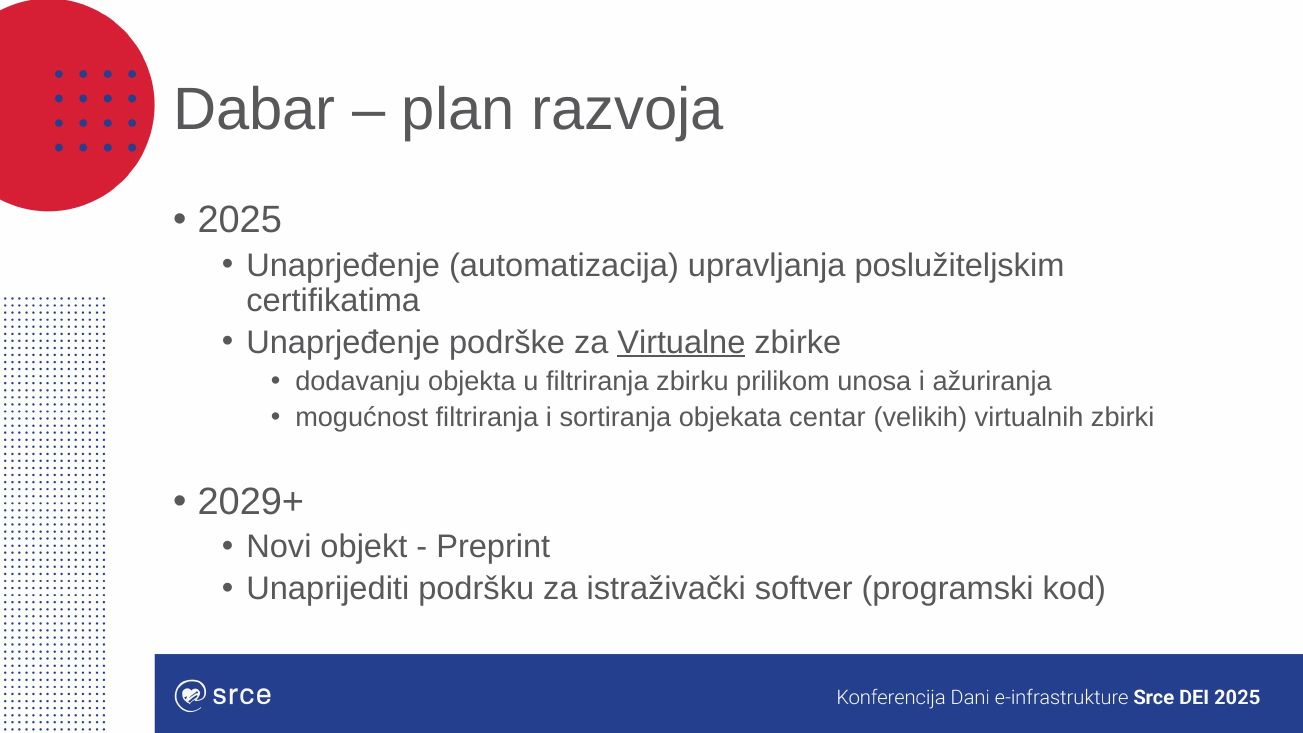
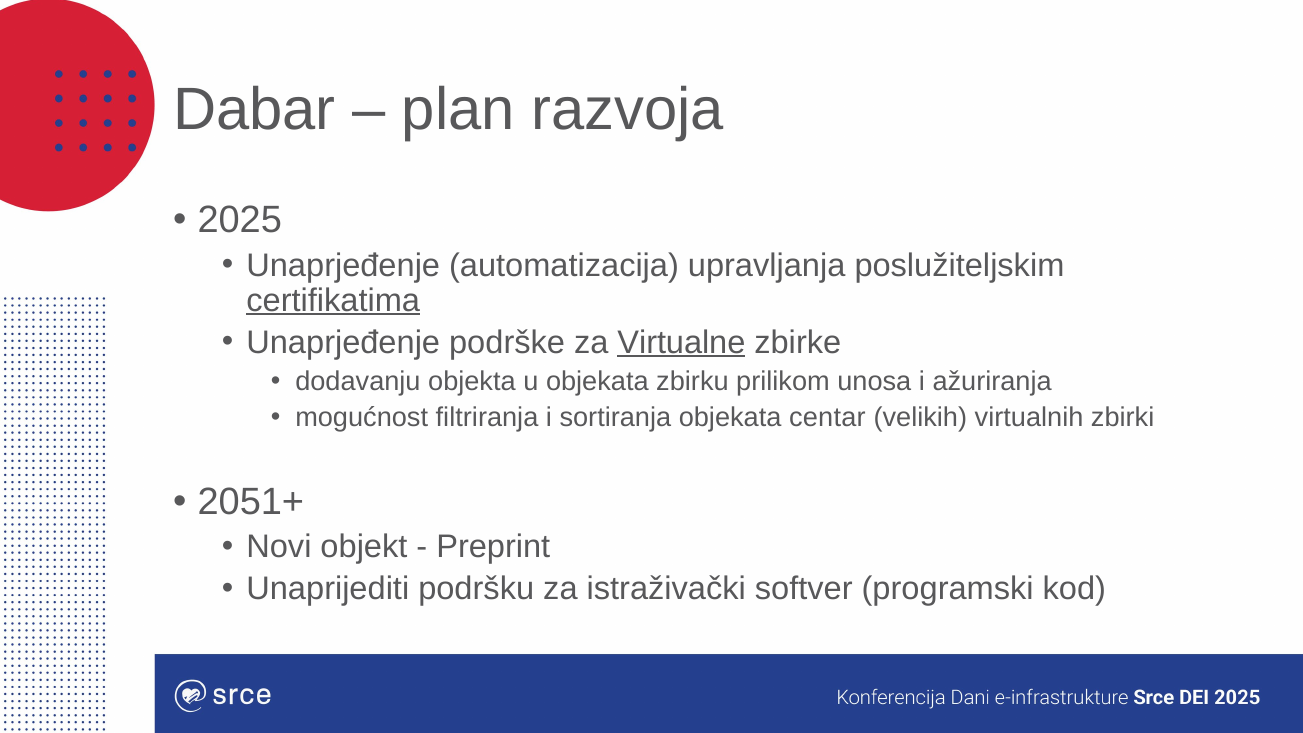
certifikatima underline: none -> present (333, 300)
u filtriranja: filtriranja -> objekata (597, 381)
2029+: 2029+ -> 2051+ (251, 502)
